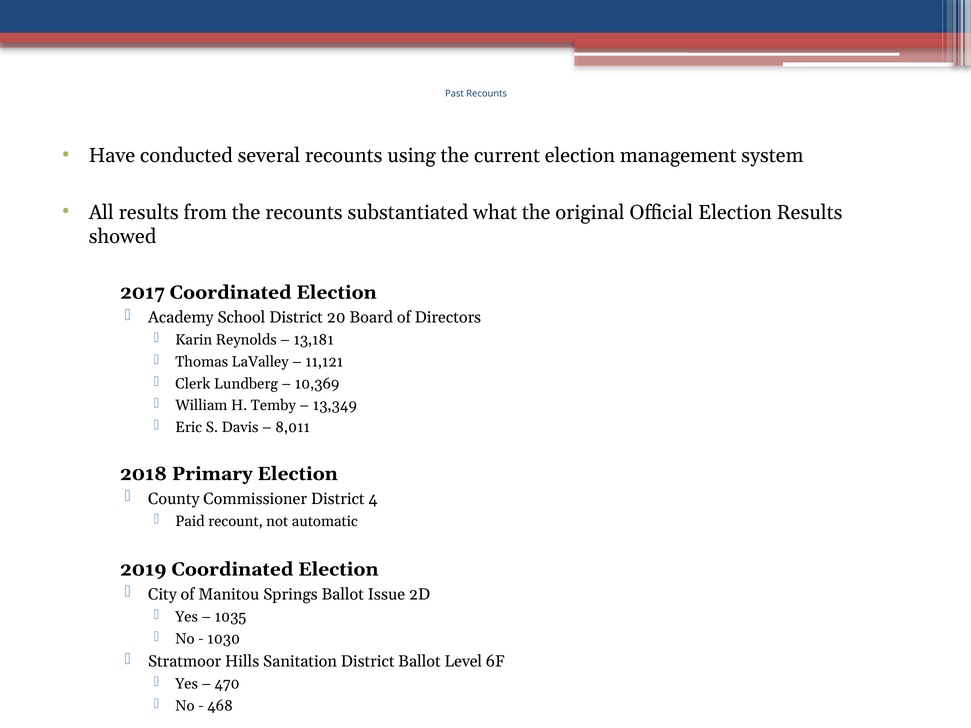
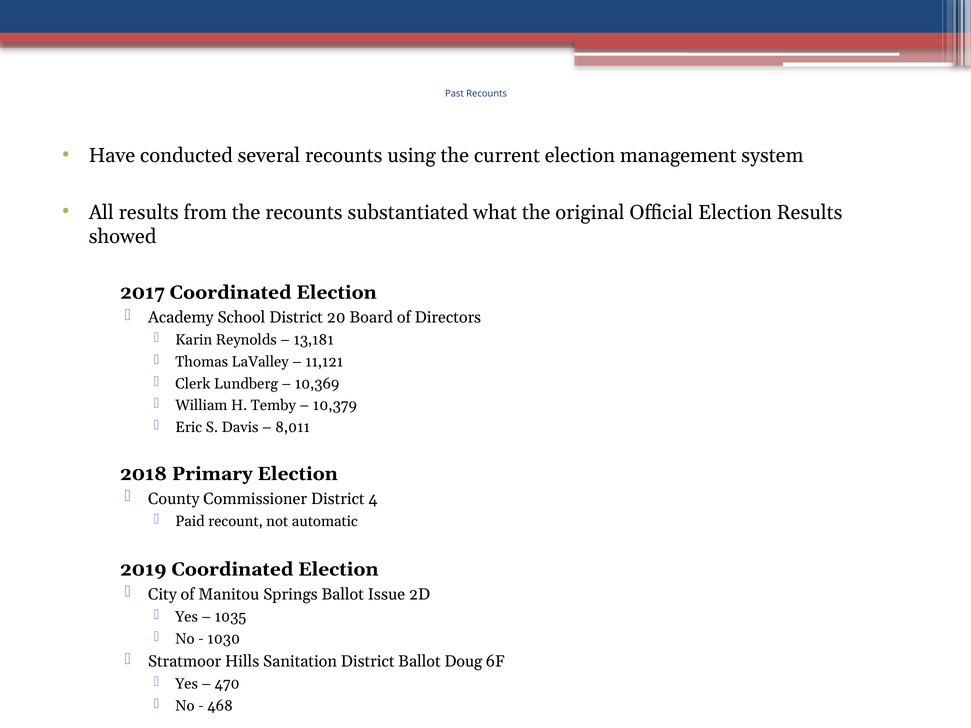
13,349: 13,349 -> 10,379 (335, 406)
Level: Level -> Doug (463, 662)
